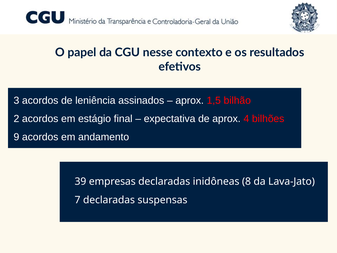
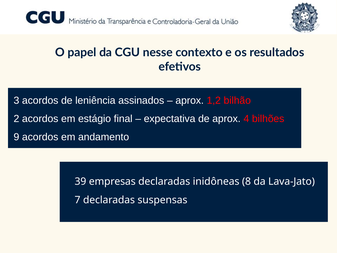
1,5: 1,5 -> 1,2 (214, 100)
